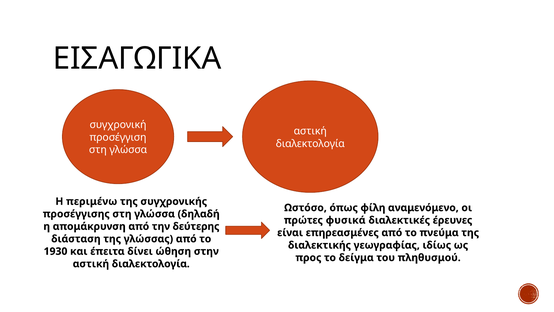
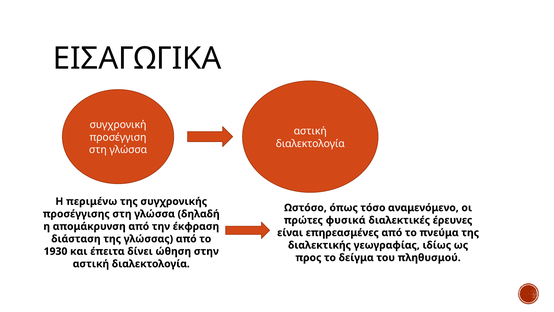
φίλη: φίλη -> τόσο (373, 208)
δεύτερης: δεύτερης -> έκφραση (196, 226)
